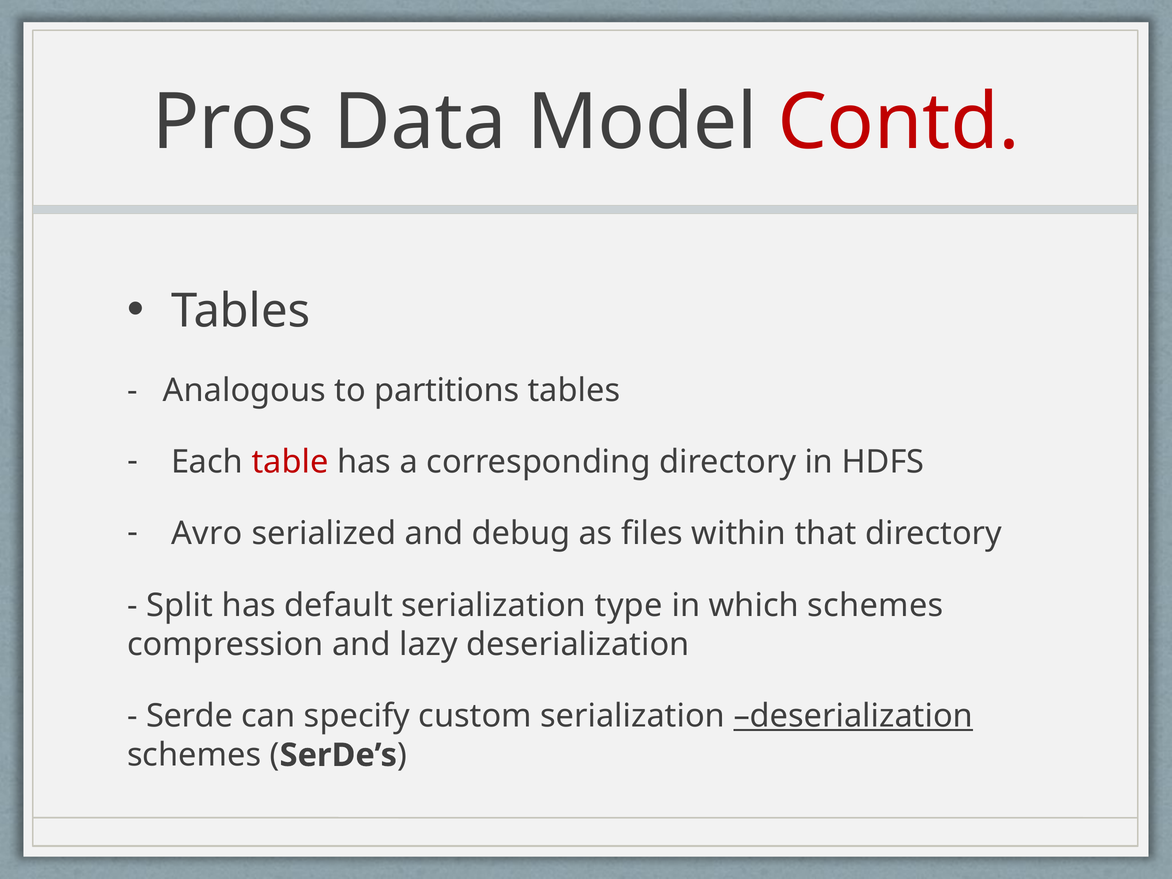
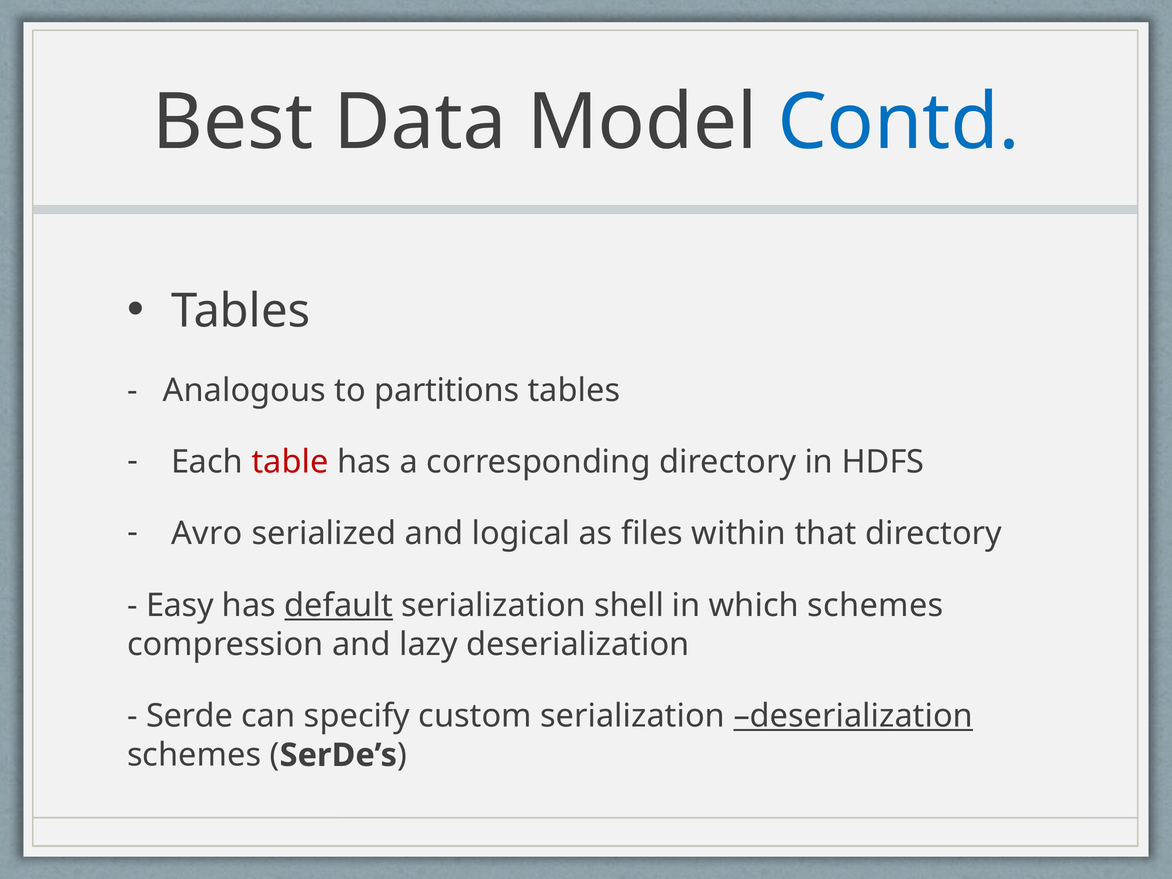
Pros: Pros -> Best (233, 123)
Contd colour: red -> blue (899, 123)
debug: debug -> logical (521, 534)
Split: Split -> Easy (180, 605)
default underline: none -> present (339, 605)
type: type -> shell (629, 605)
